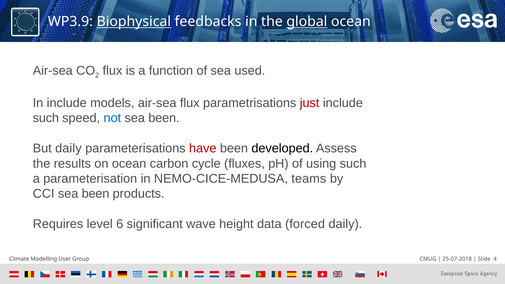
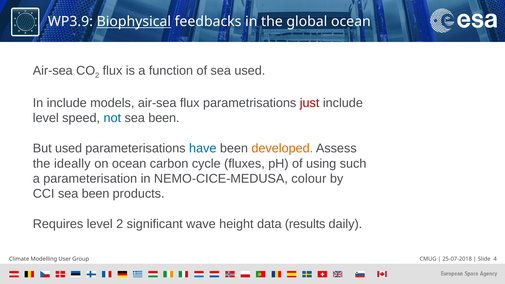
global underline: present -> none (307, 22)
such: such -> level (46, 118)
But daily: daily -> used (69, 148)
have colour: red -> blue (203, 148)
developed colour: black -> orange (282, 148)
results: results -> ideally (72, 164)
teams: teams -> colour (309, 179)
level 6: 6 -> 2 (120, 224)
forced: forced -> results (305, 224)
